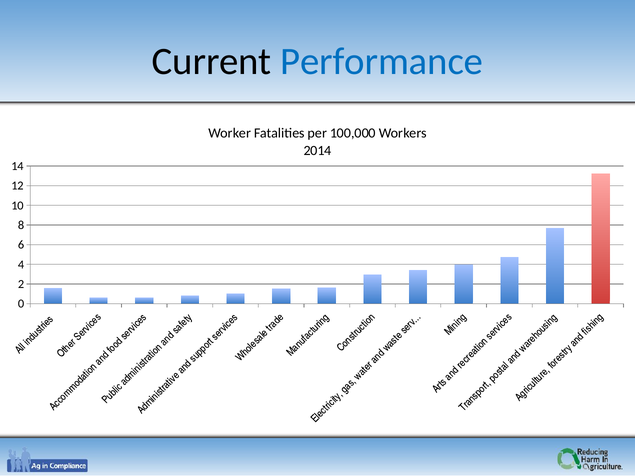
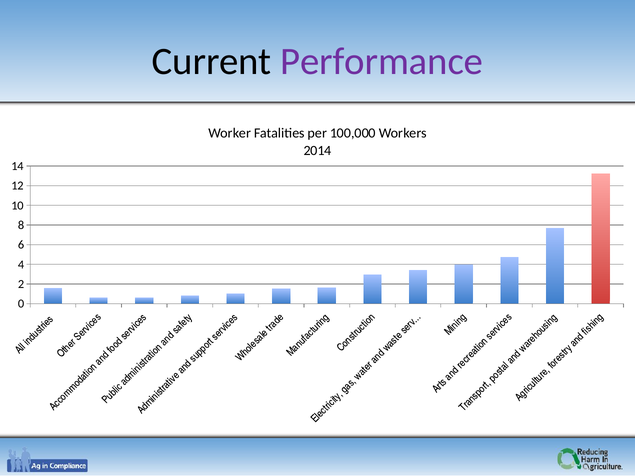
Performance colour: blue -> purple (382, 61)
